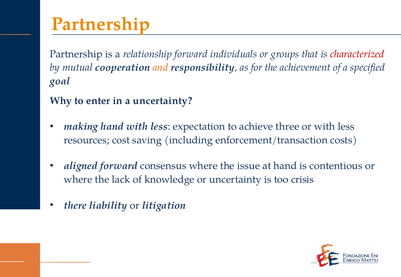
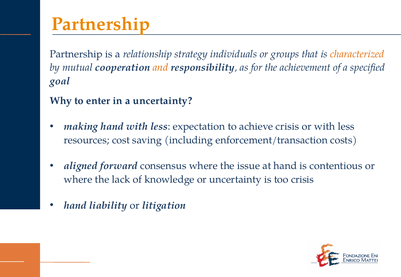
relationship forward: forward -> strategy (191, 54)
characterized colour: red -> orange (357, 54)
achieve three: three -> crisis (287, 127)
there: there -> hand (75, 206)
